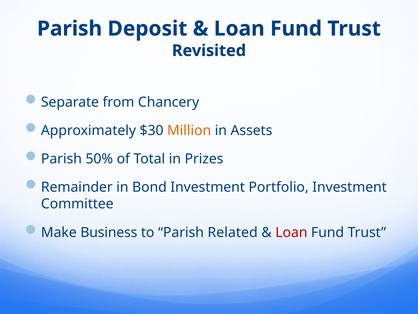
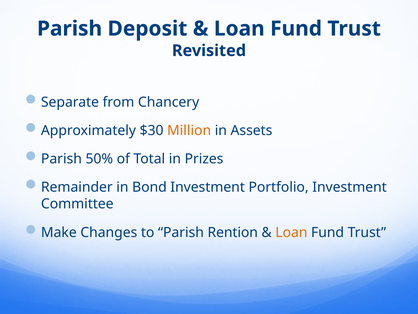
Business: Business -> Changes (109, 232)
Related: Related -> Rention (233, 232)
Loan colour: red -> orange (291, 232)
